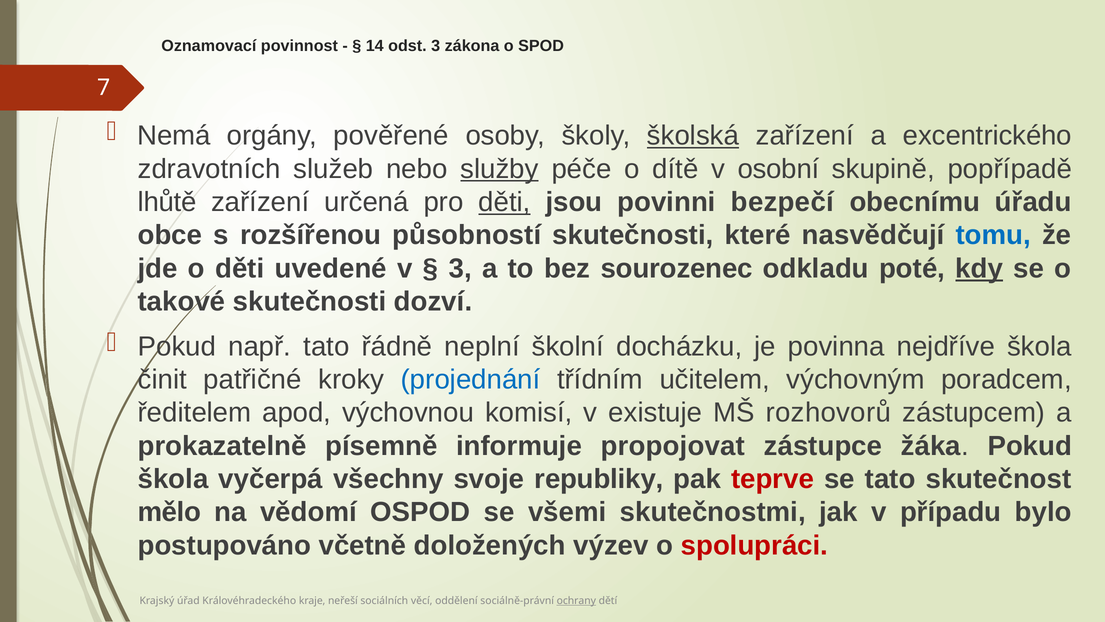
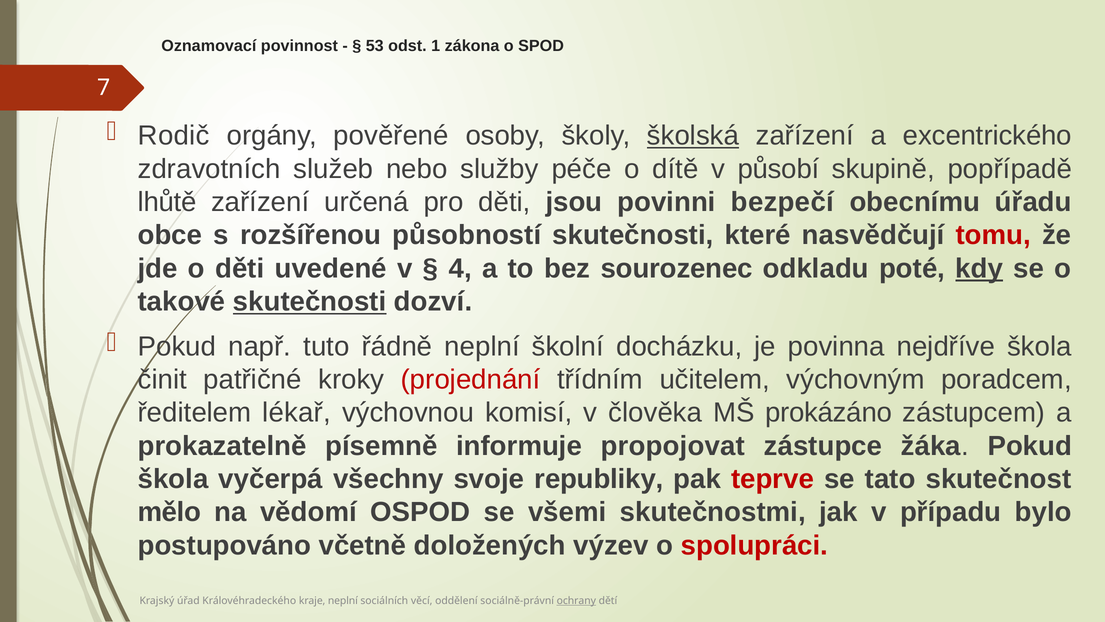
14: 14 -> 53 (375, 46)
odst 3: 3 -> 1 (436, 46)
Nemá: Nemá -> Rodič (174, 136)
služby underline: present -> none (499, 169)
osobní: osobní -> působí (779, 169)
děti underline: present -> none (504, 202)
tomu colour: blue -> red (993, 235)
3: 3 -> 4 (460, 268)
skutečnosti underline: none -> present (310, 301)
např tato: tato -> tuto (326, 346)
projednání colour: blue -> red (471, 379)
apod: apod -> lékař (297, 412)
existuje: existuje -> člověka (655, 412)
rozhovorů: rozhovorů -> prokázáno (829, 412)
kraje neřeší: neřeší -> neplní (343, 600)
